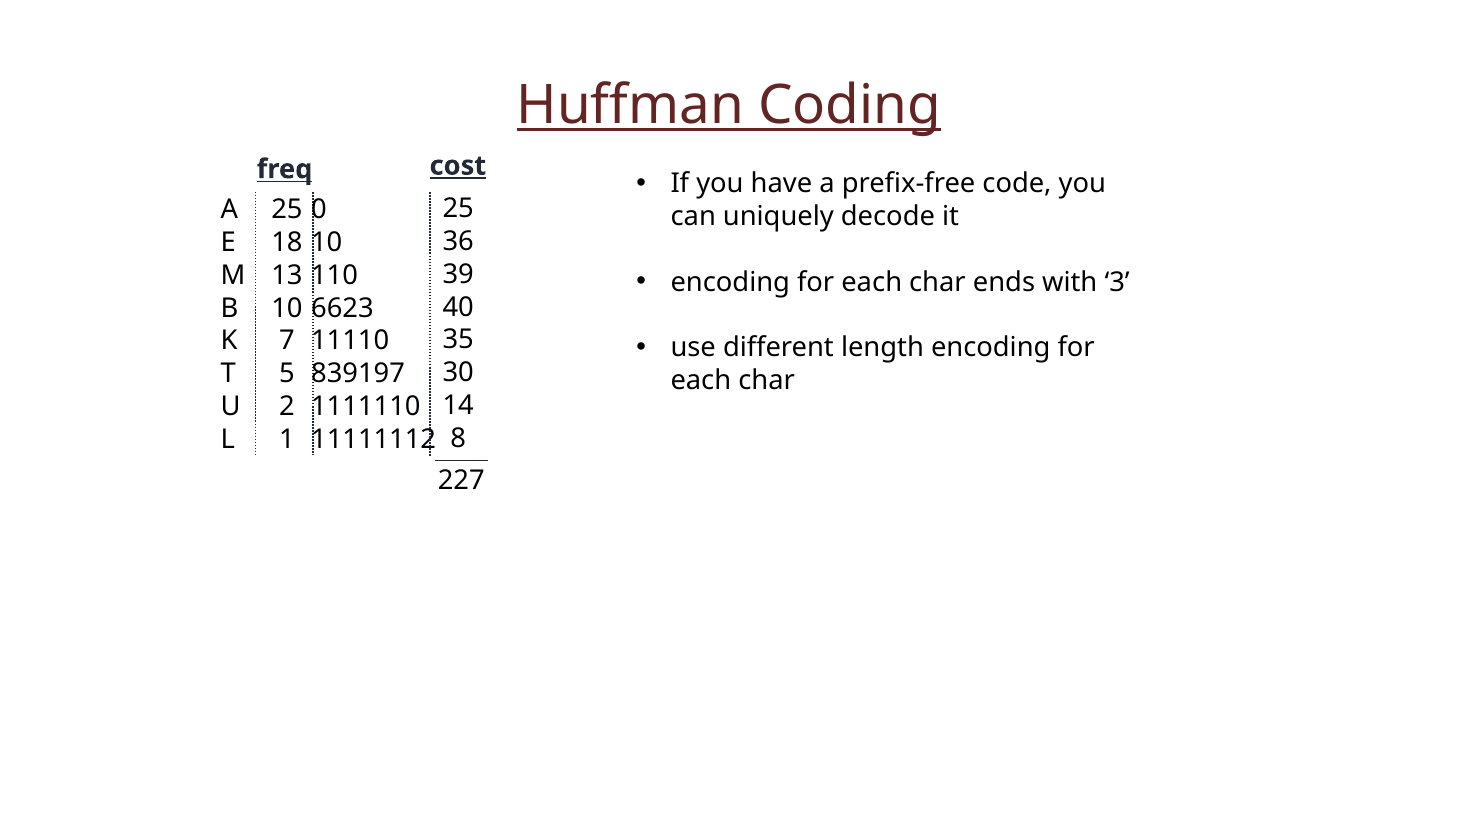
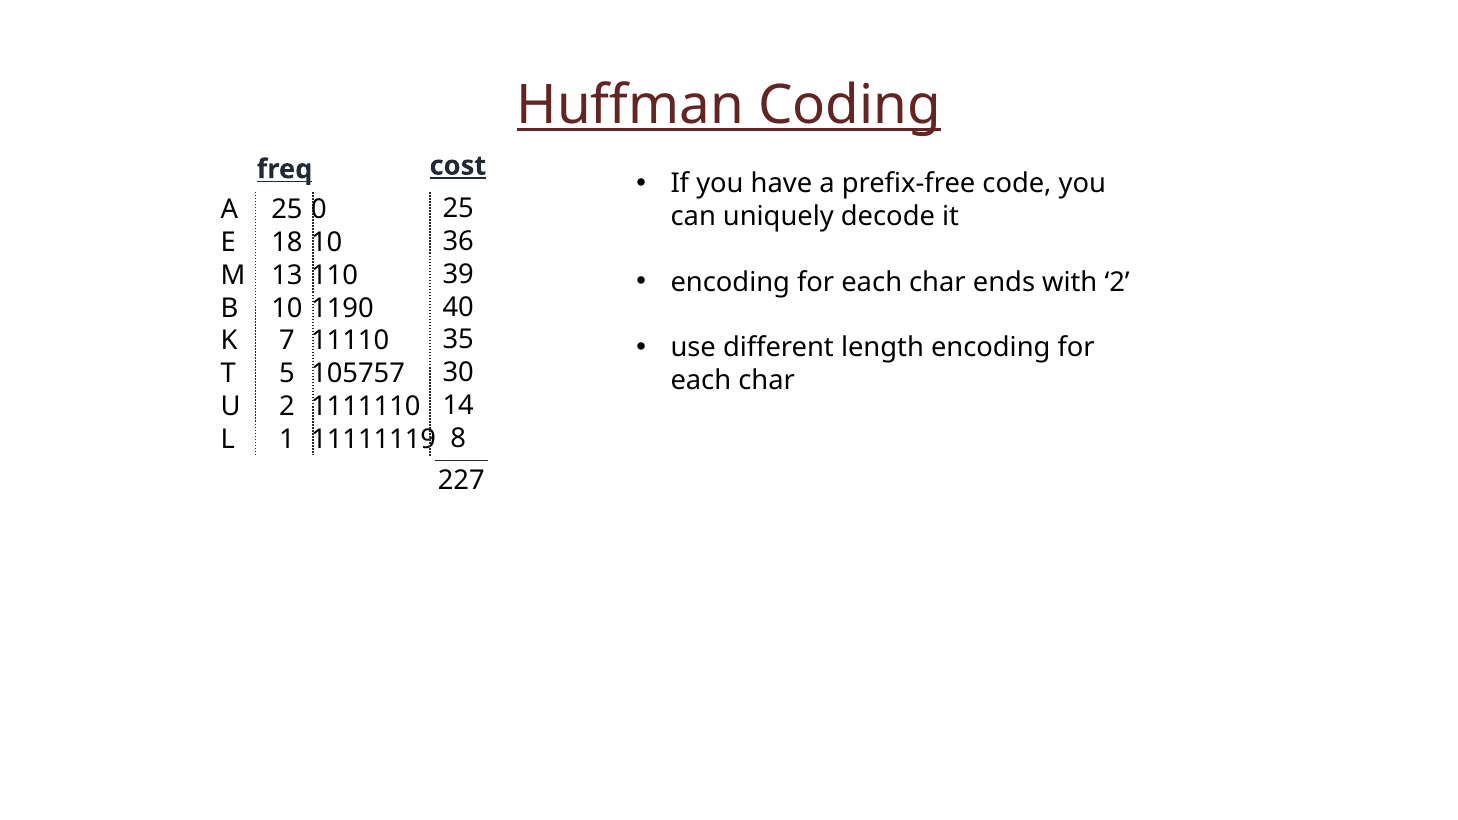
with 3: 3 -> 2 (1117, 282)
6623: 6623 -> 1190 (342, 308)
839197: 839197 -> 105757 (358, 374)
11111112: 11111112 -> 11111119 (374, 439)
